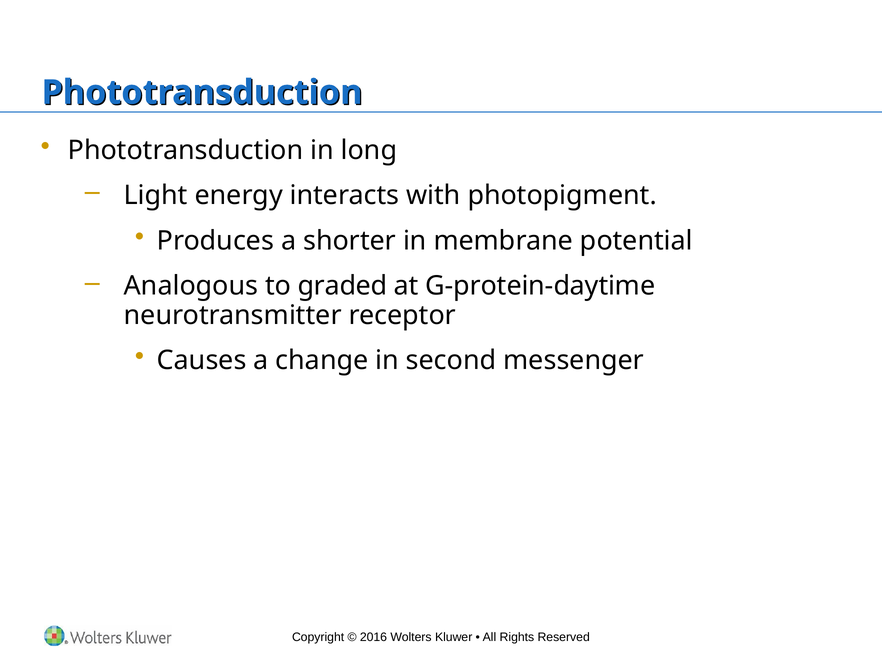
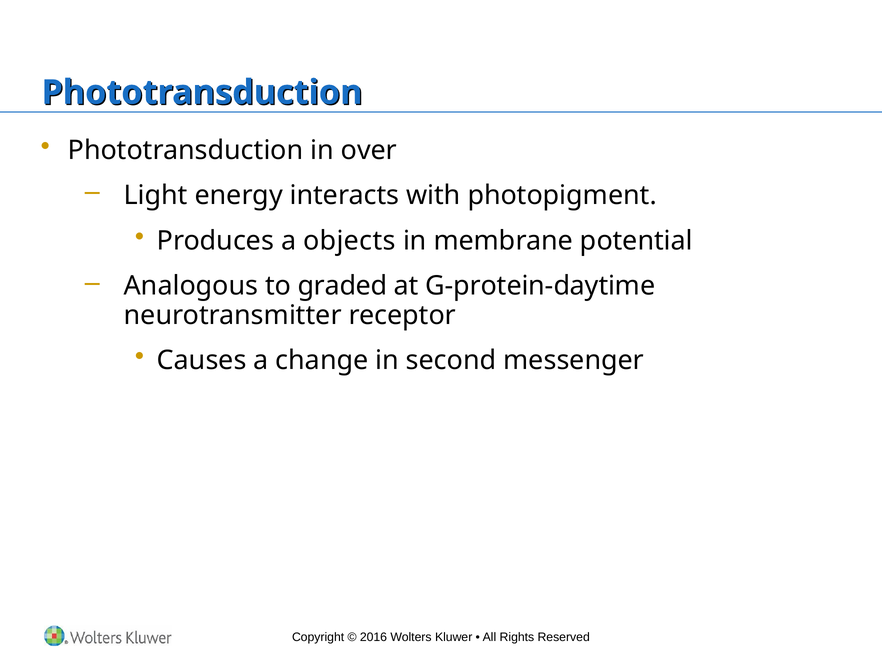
long: long -> over (369, 150)
shorter: shorter -> objects (349, 241)
